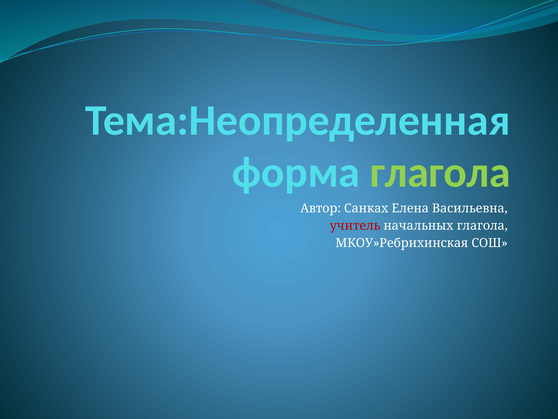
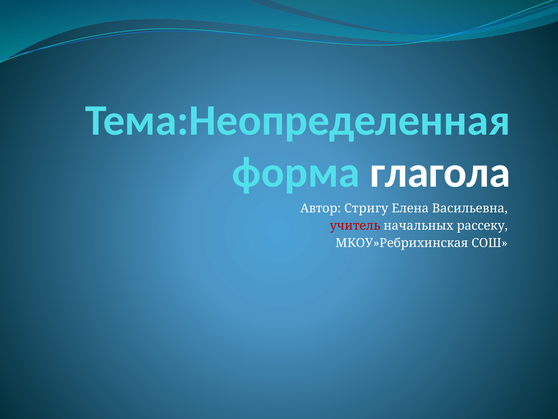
глагола colour: light green -> white (440, 172)
Санках: Санках -> Стригу (366, 208)
начальных глагола: глагола -> рассеку (482, 225)
